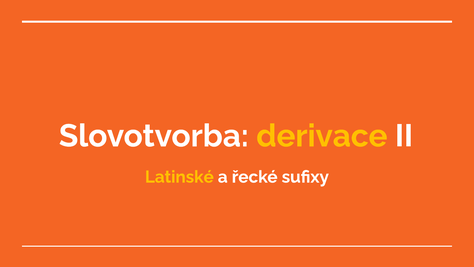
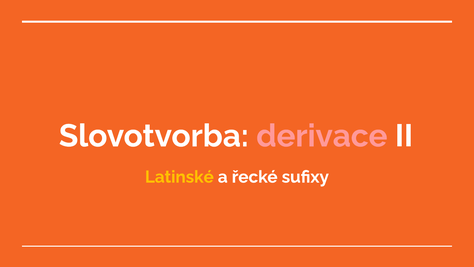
derivace colour: yellow -> pink (322, 136)
